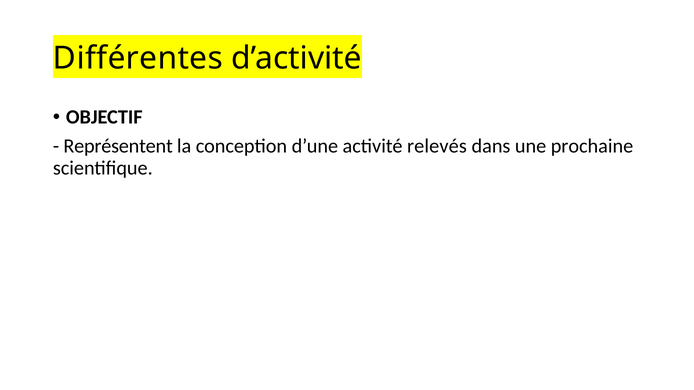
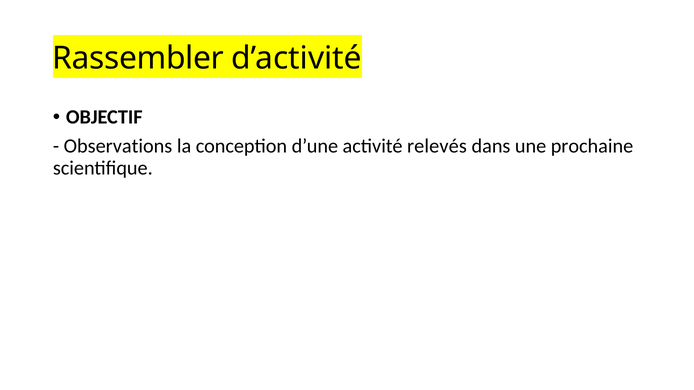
Différentes: Différentes -> Rassembler (138, 58)
Représentent: Représentent -> Observations (118, 146)
